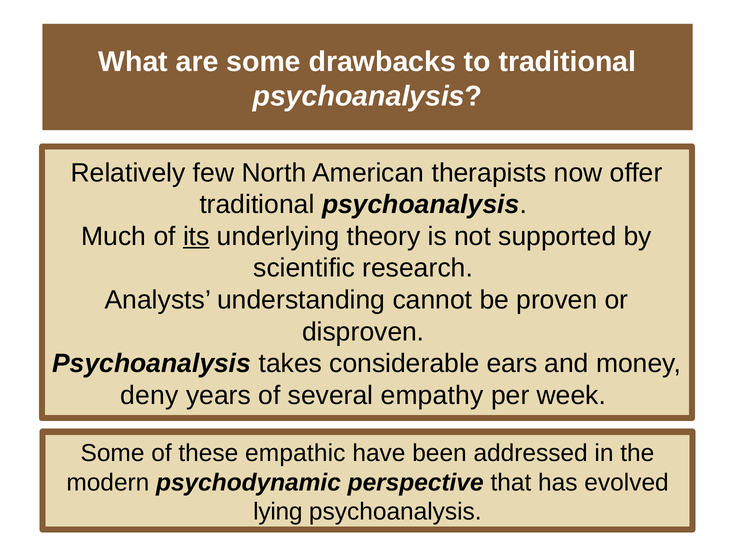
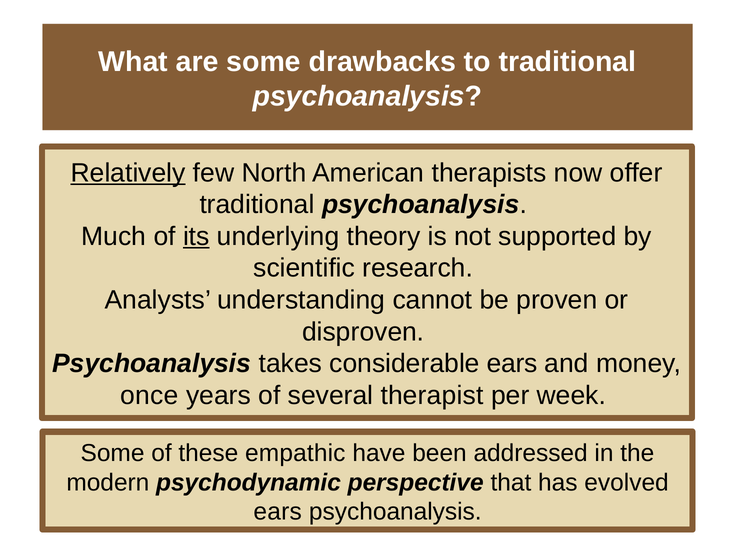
Relatively underline: none -> present (128, 173)
deny: deny -> once (149, 395)
empathy: empathy -> therapist (432, 395)
lying: lying -> ears (278, 511)
